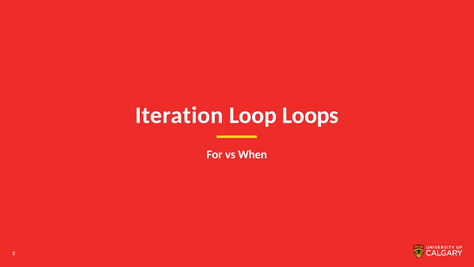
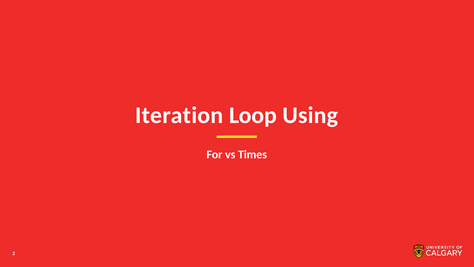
Loops: Loops -> Using (310, 115)
When: When -> Times (253, 154)
